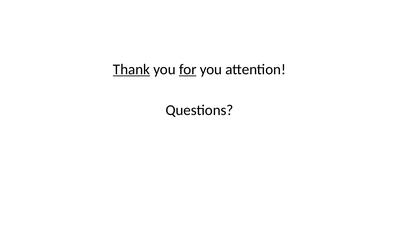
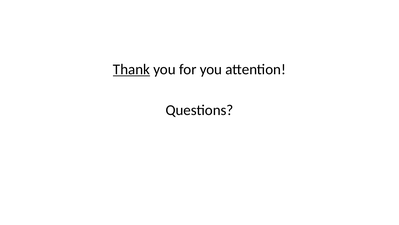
for underline: present -> none (188, 69)
